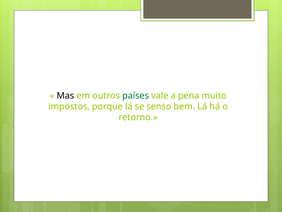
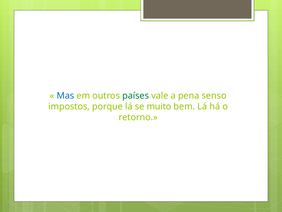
Mas colour: black -> blue (65, 95)
muito: muito -> senso (214, 95)
senso: senso -> muito (159, 106)
